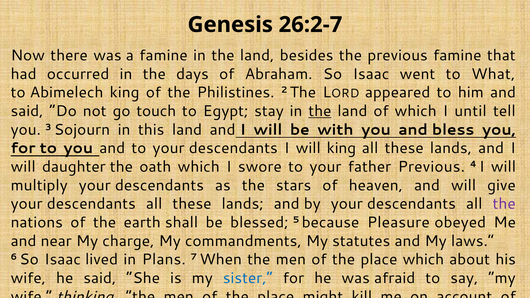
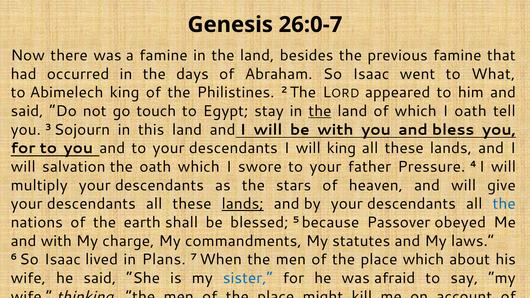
26:2-7: 26:2-7 -> 26:0-7 (310, 25)
I until: until -> oath (471, 111)
daughter: daughter -> salvation (74, 167)
father Previous: Previous -> Pressure (431, 167)
lands underline: none -> present (243, 204)
the colour: purple -> blue (504, 204)
Pleasure: Pleasure -> Passover (399, 222)
and near: near -> with (56, 241)
